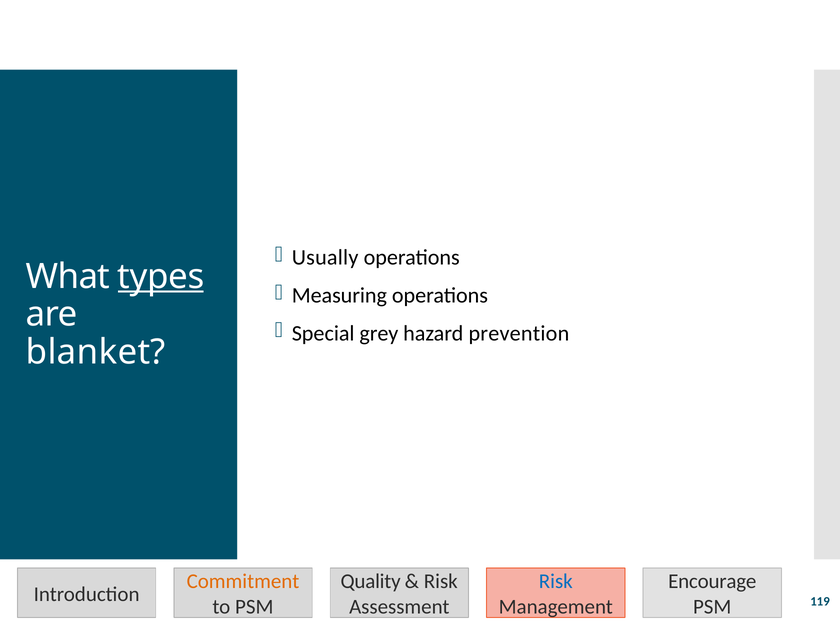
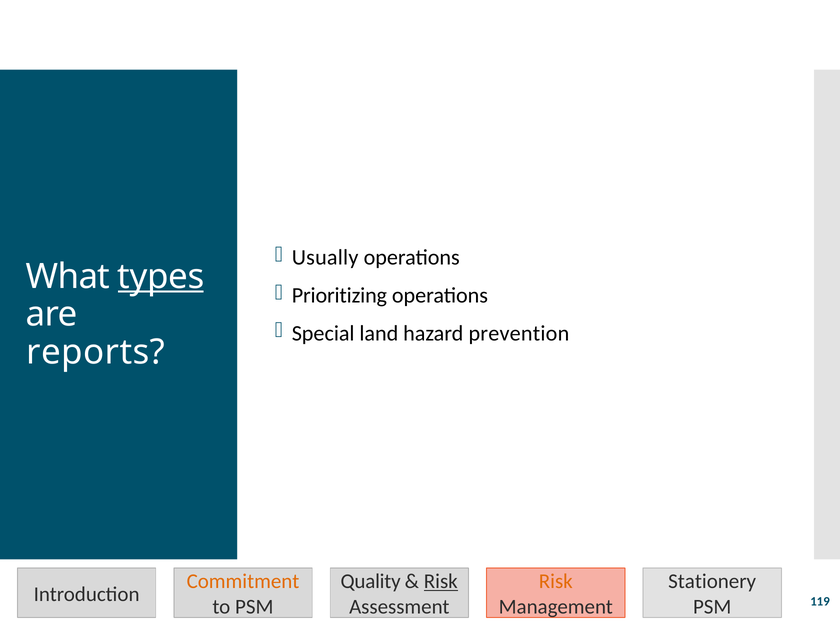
Measuring: Measuring -> Prioritizing (339, 295)
grey: grey -> land (379, 333)
blanket: blanket -> reports (96, 352)
Risk underline: none -> present (441, 582)
Risk colour: blue -> orange (556, 582)
Encourage: Encourage -> Stationery (712, 582)
